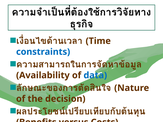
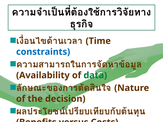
data colour: blue -> green (95, 75)
